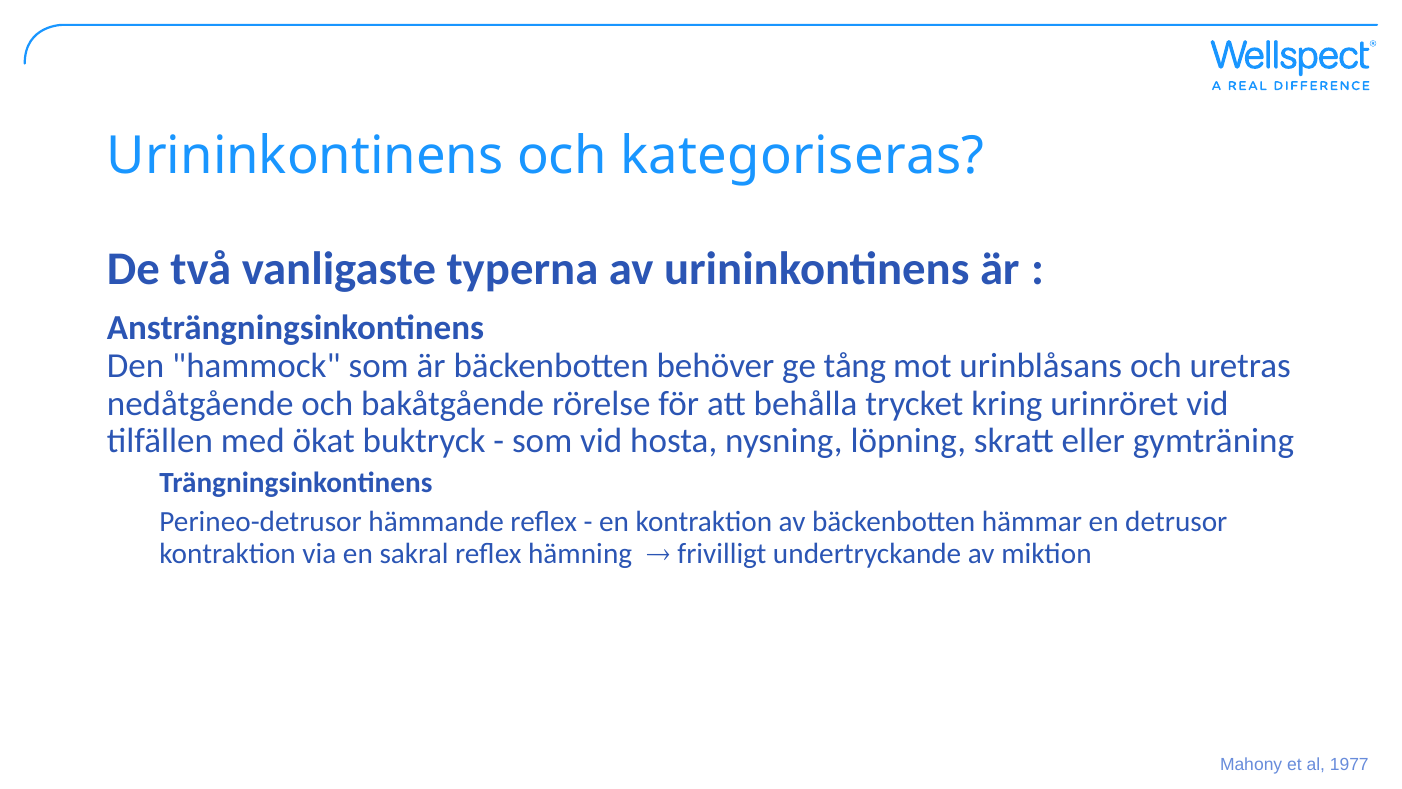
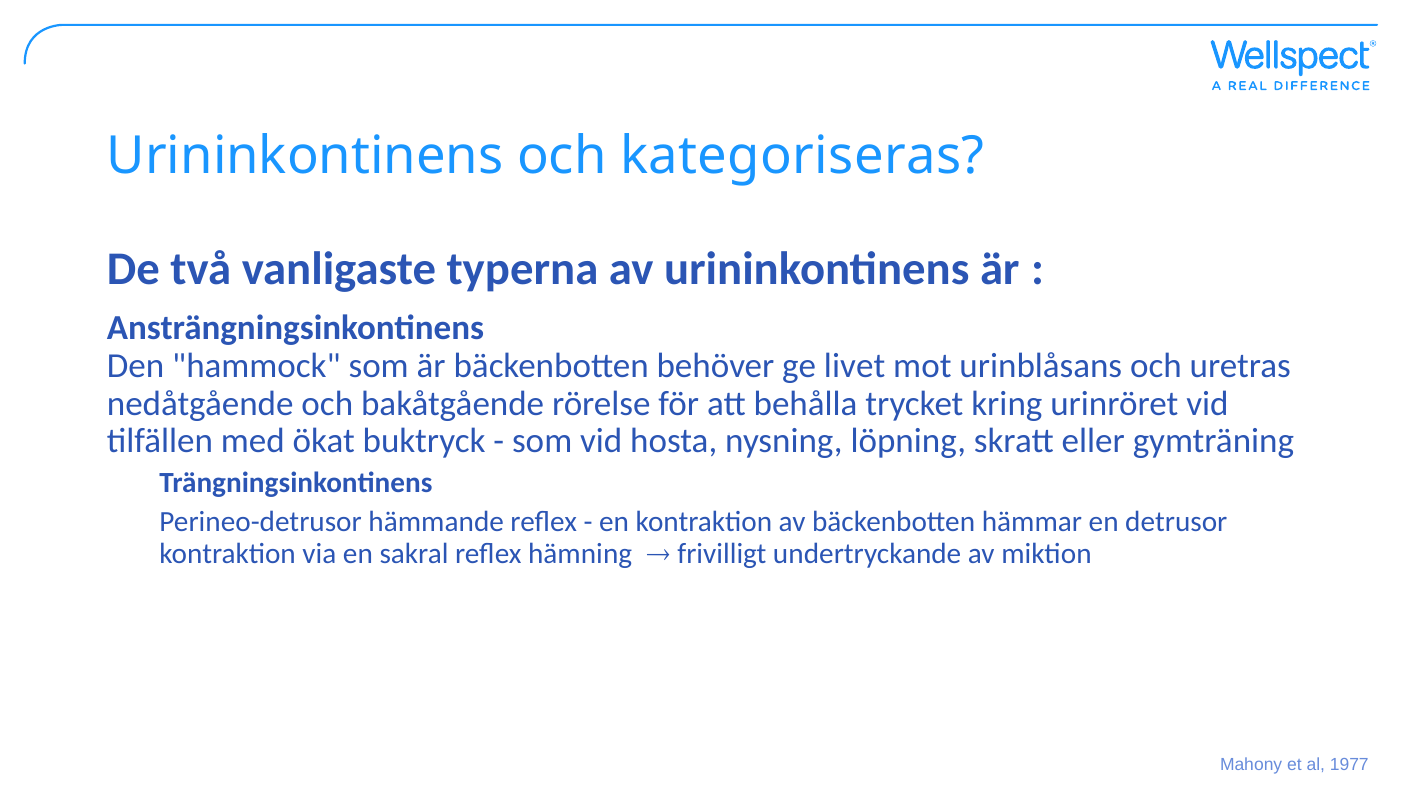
tång: tång -> livet (855, 365)
